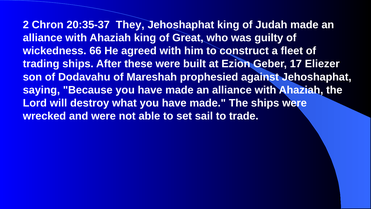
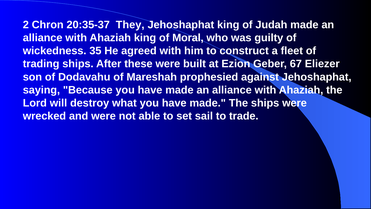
Great: Great -> Moral (188, 38)
66: 66 -> 35 (95, 51)
17: 17 -> 67 (296, 64)
